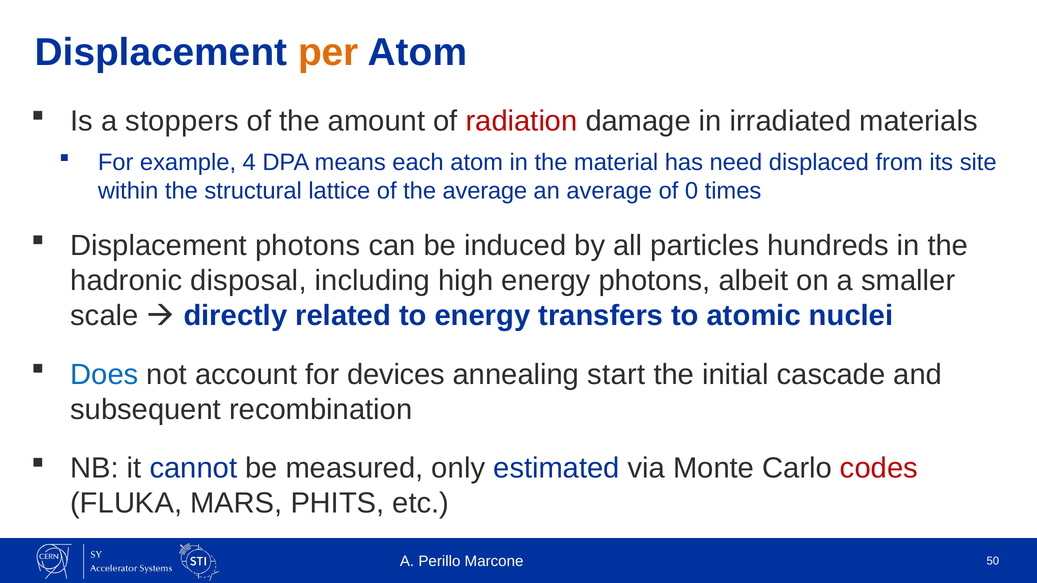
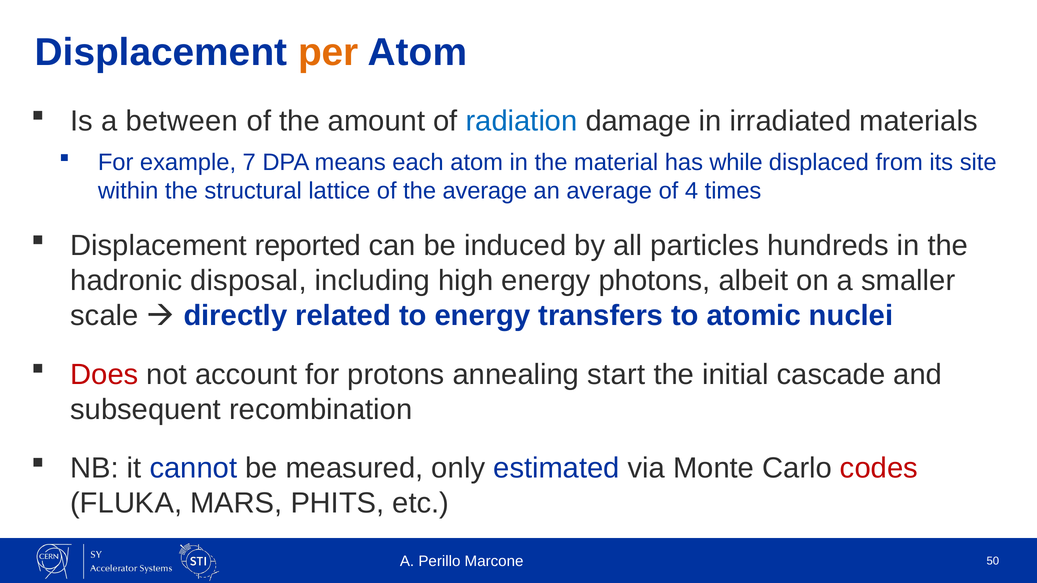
stoppers: stoppers -> between (182, 121)
radiation colour: red -> blue (522, 121)
4: 4 -> 7 (249, 162)
need: need -> while (736, 162)
0: 0 -> 4 (692, 191)
Displacement photons: photons -> reported (308, 246)
Does colour: blue -> red (104, 375)
devices: devices -> protons (396, 375)
